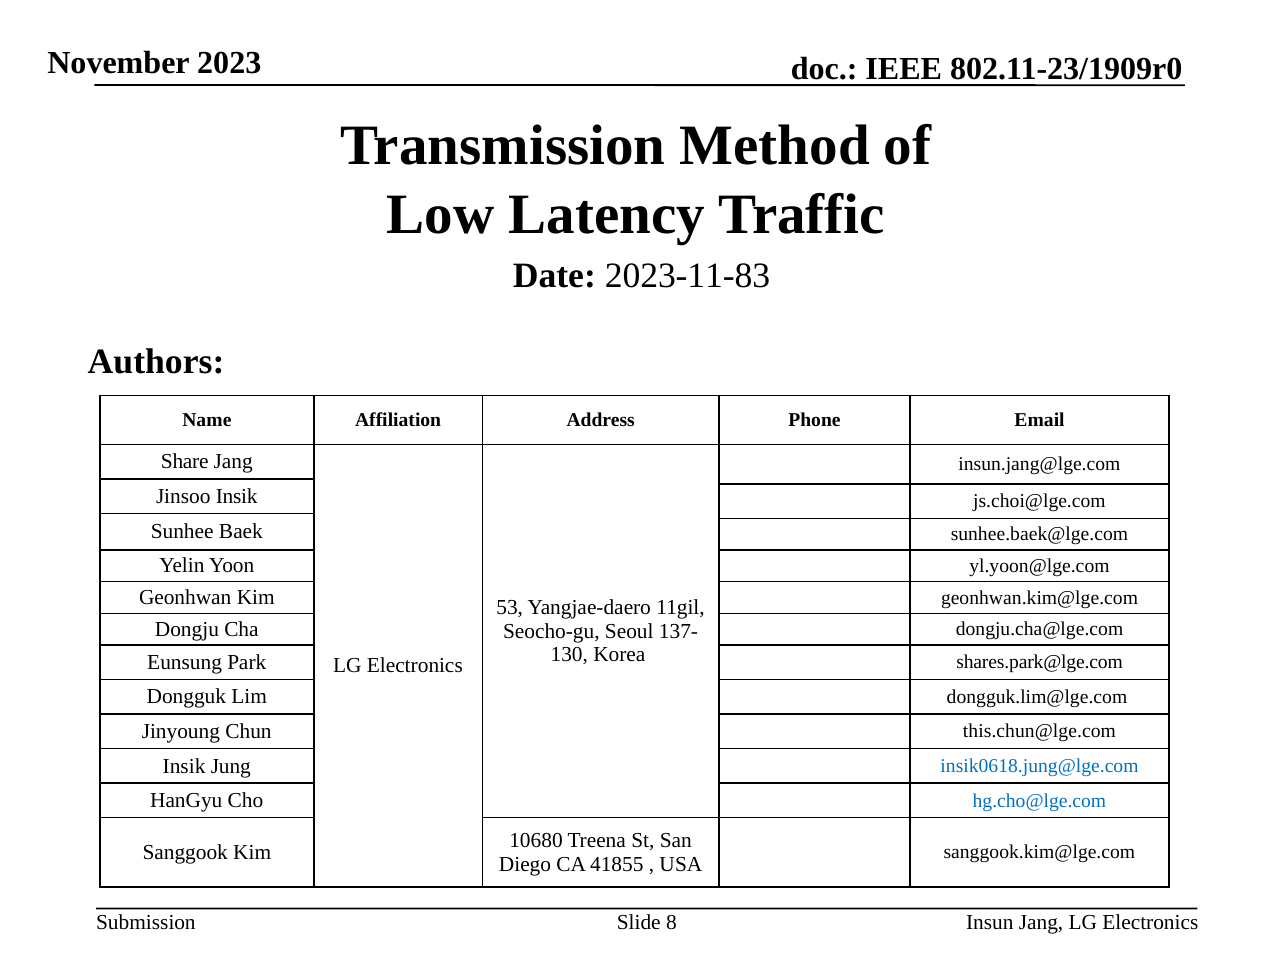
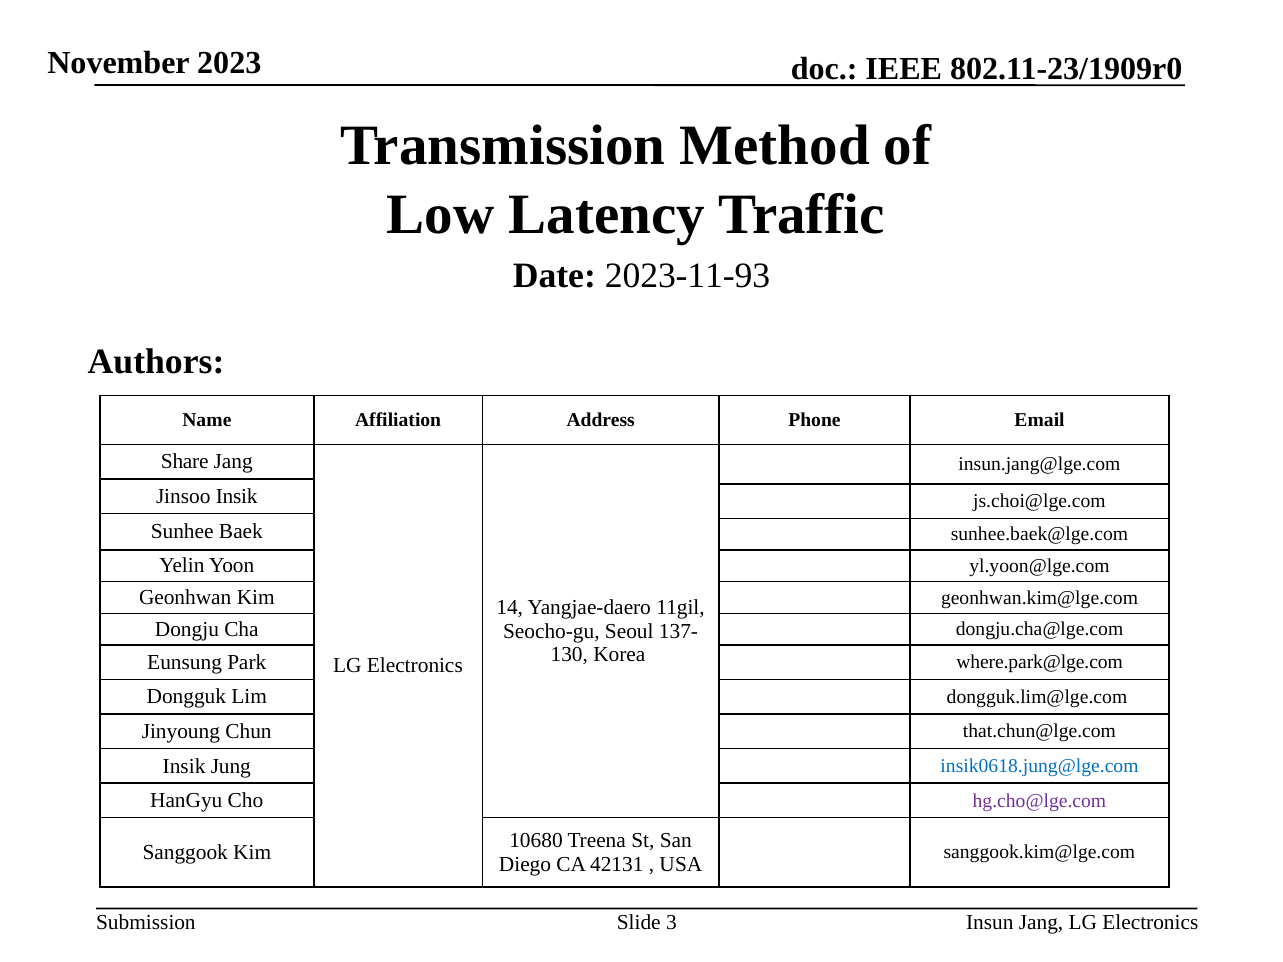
2023-11-83: 2023-11-83 -> 2023-11-93 (688, 276)
53: 53 -> 14 (510, 608)
shares.park@lge.com: shares.park@lge.com -> where.park@lge.com (1040, 663)
this.chun@lge.com: this.chun@lge.com -> that.chun@lge.com (1039, 732)
hg.cho@lge.com colour: blue -> purple (1039, 801)
41855: 41855 -> 42131 (617, 864)
8: 8 -> 3 (671, 923)
